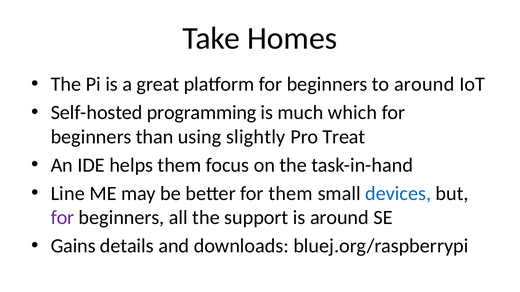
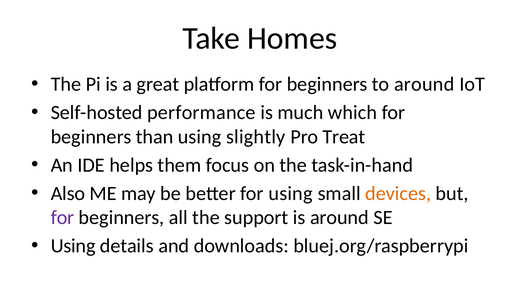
programming: programming -> performance (201, 113)
Line: Line -> Also (68, 194)
for them: them -> using (291, 194)
devices colour: blue -> orange (398, 194)
Gains: Gains -> Using (73, 246)
